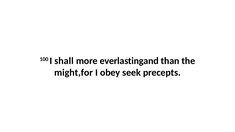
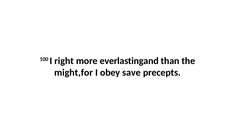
shall: shall -> right (64, 61)
seek: seek -> save (132, 73)
